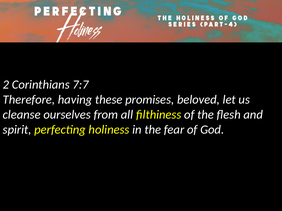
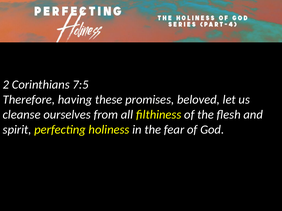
7:7: 7:7 -> 7:5 (81, 85)
